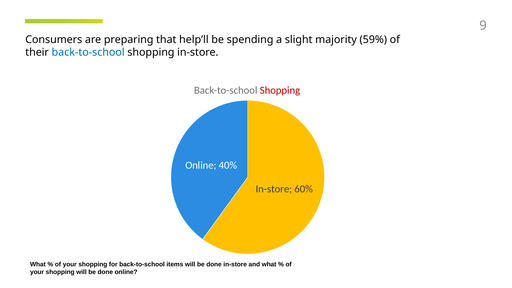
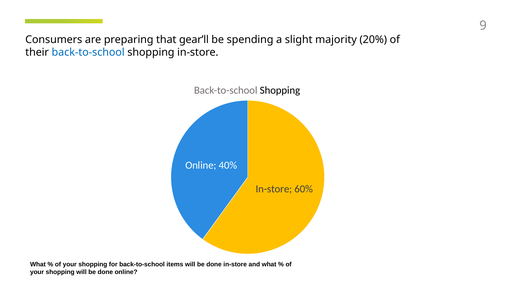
help’ll: help’ll -> gear’ll (194, 40)
59%: 59% -> 20% (373, 40)
Shopping colour: red -> black (280, 90)
